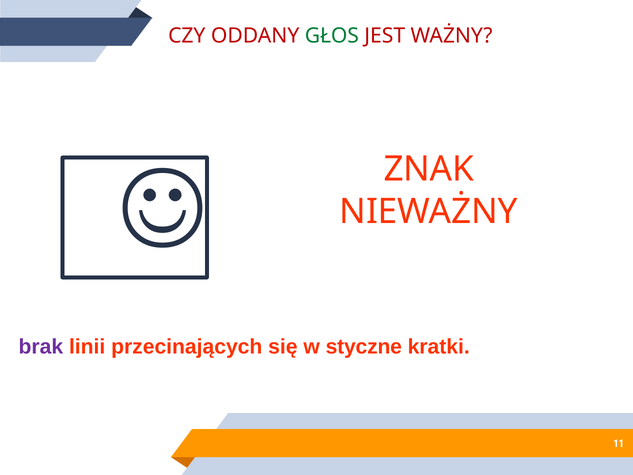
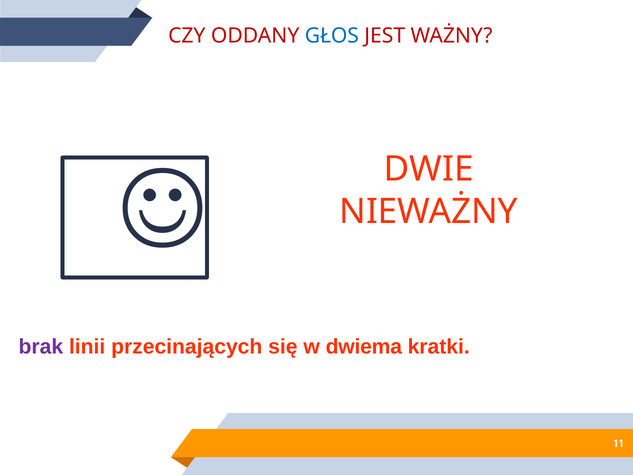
GŁOS colour: green -> blue (332, 36)
ZNAK: ZNAK -> DWIE (429, 169)
styczne: styczne -> dwiema (364, 347)
